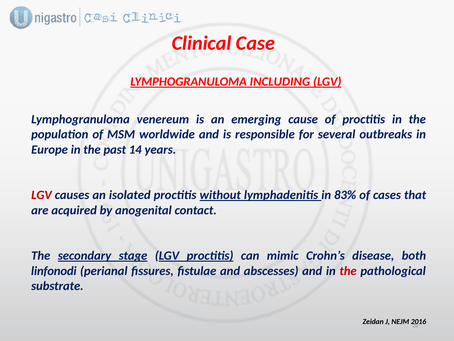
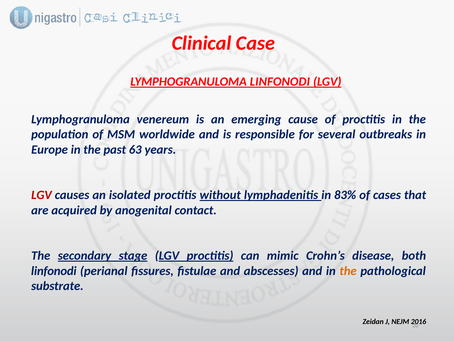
LYMPHOGRANULOMA INCLUDING: INCLUDING -> LINFONODI (280, 82)
14: 14 -> 63 (135, 149)
the colour: red -> orange (348, 271)
